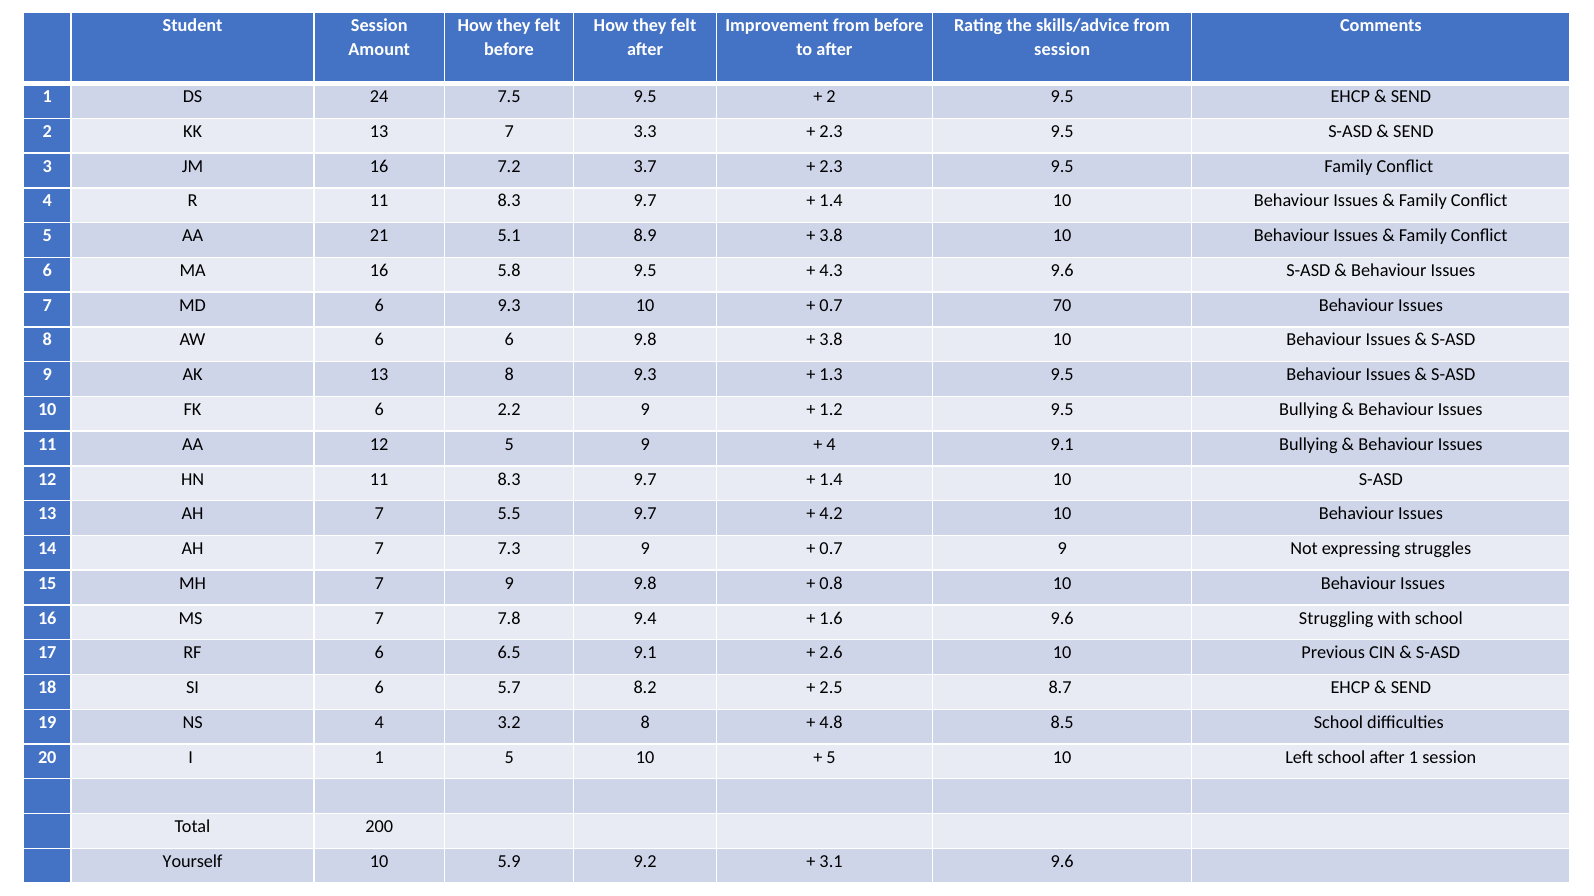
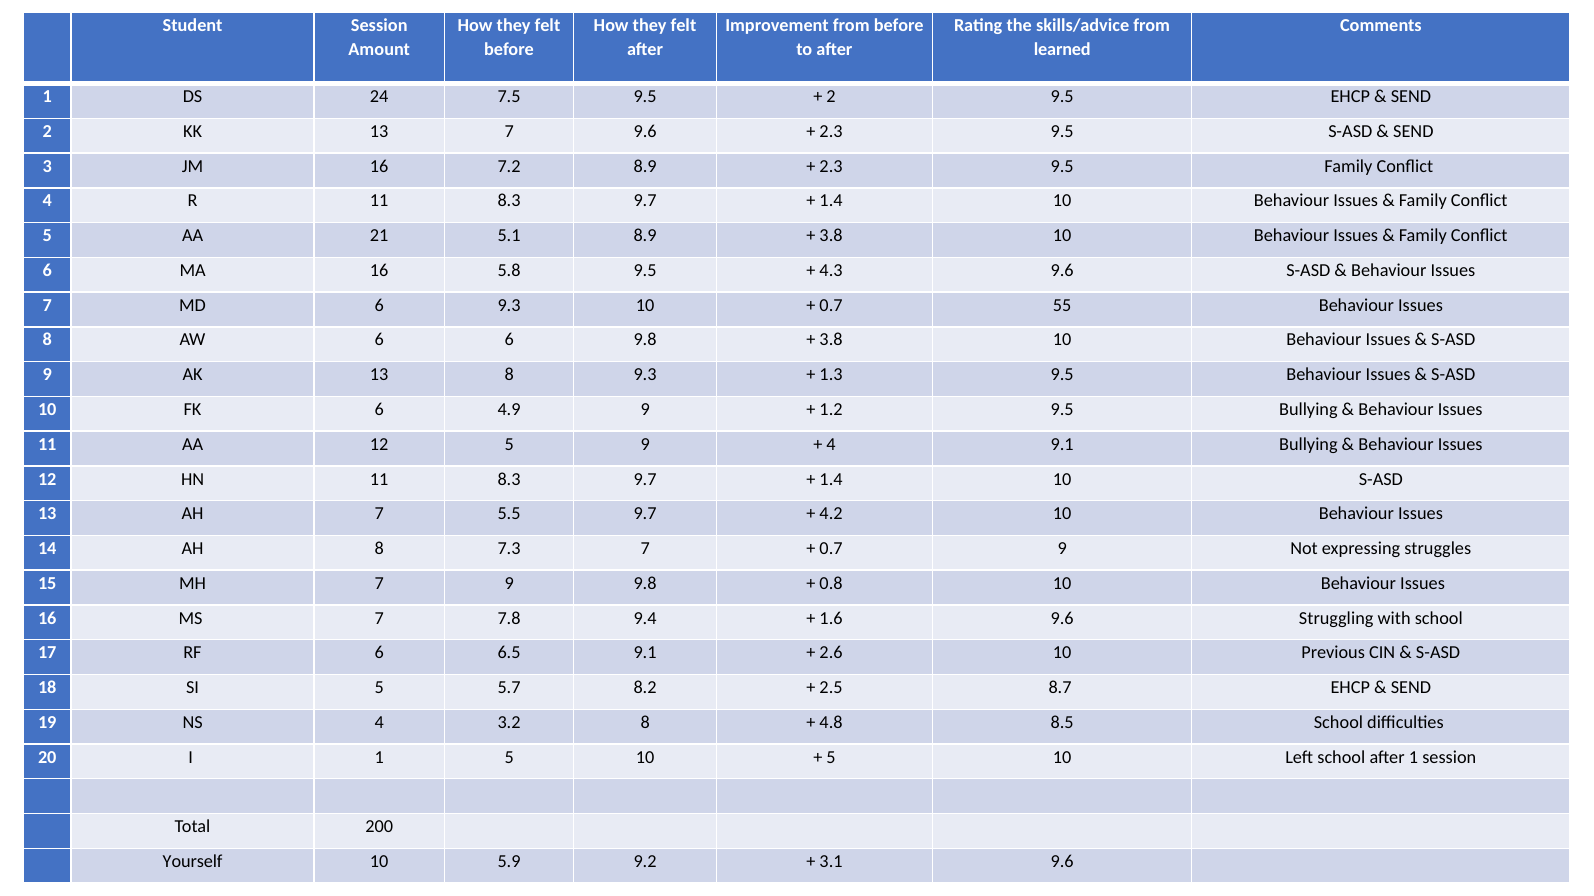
session: session -> learned (1062, 50)
7 3.3: 3.3 -> 9.6 (645, 132)
7.2 3.7: 3.7 -> 8.9 (645, 166)
70: 70 -> 55 (1062, 305)
2.2: 2.2 -> 4.9 (509, 410)
14 AH 7: 7 -> 8 (379, 549)
7.3 9: 9 -> 7 (645, 549)
SI 6: 6 -> 5 (379, 688)
